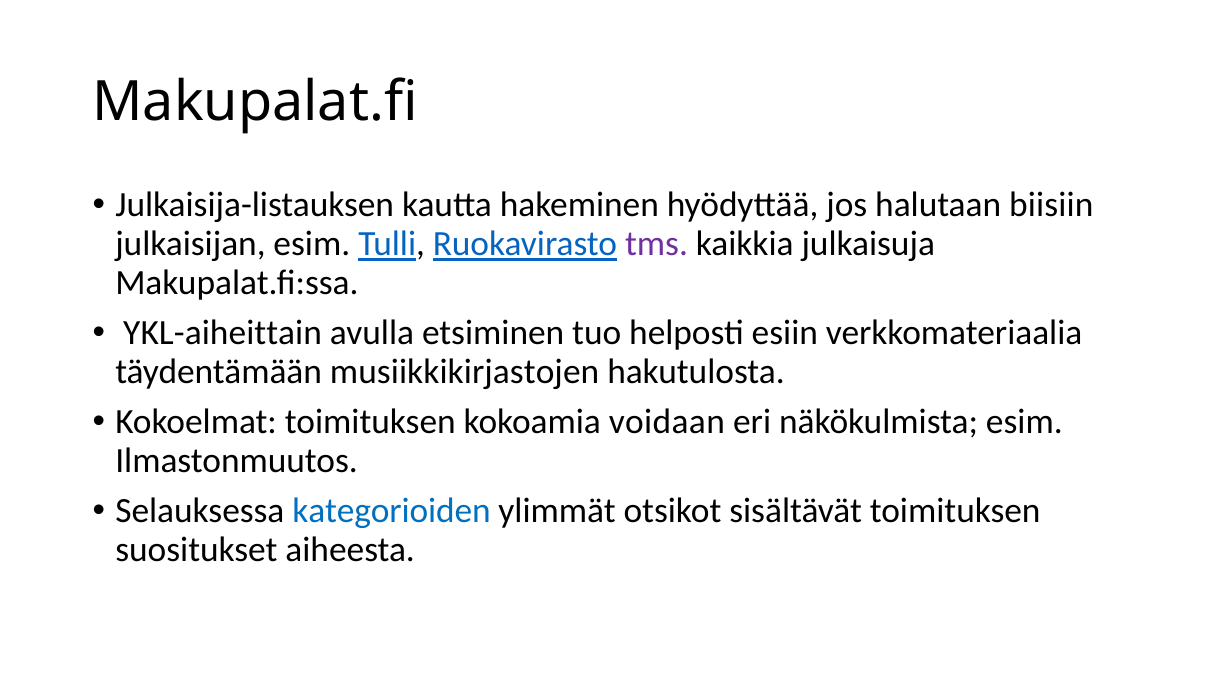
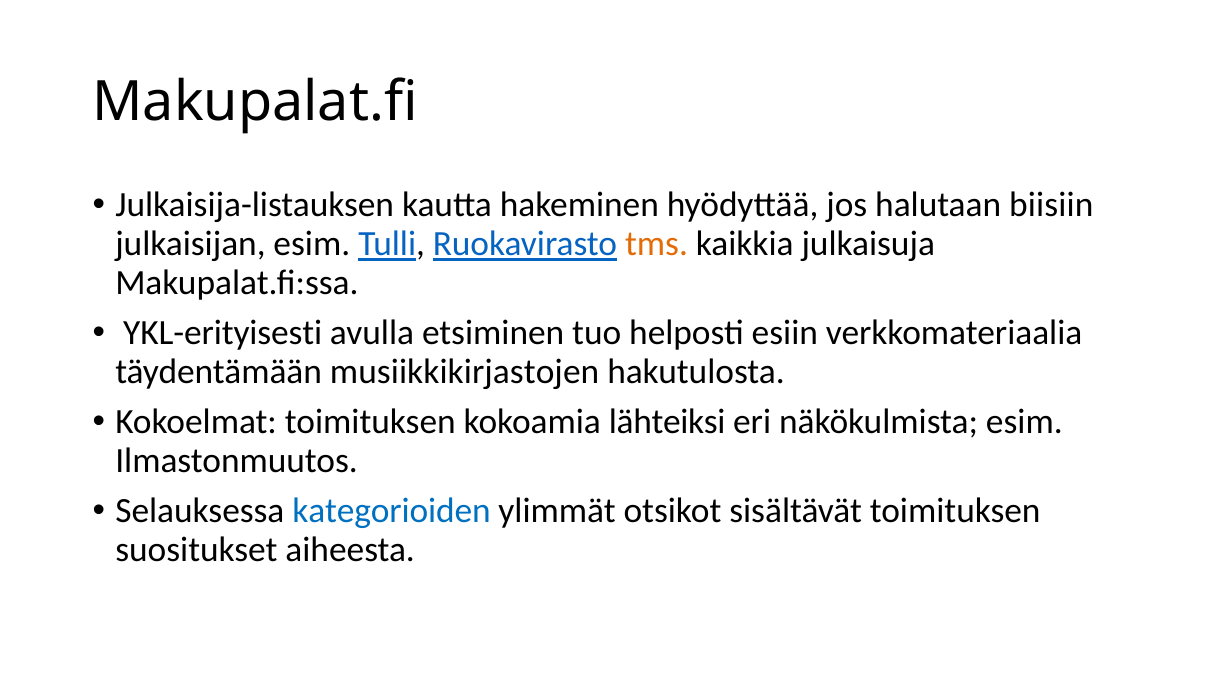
tms colour: purple -> orange (657, 244)
YKL-aiheittain: YKL-aiheittain -> YKL-erityisesti (223, 333)
voidaan: voidaan -> lähteiksi (667, 422)
